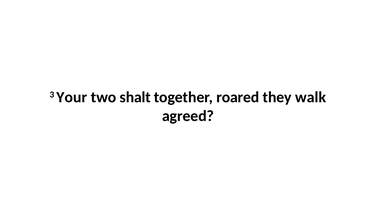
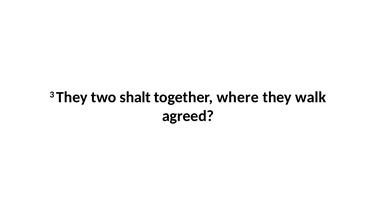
3 Your: Your -> They (72, 97)
roared: roared -> where (238, 97)
